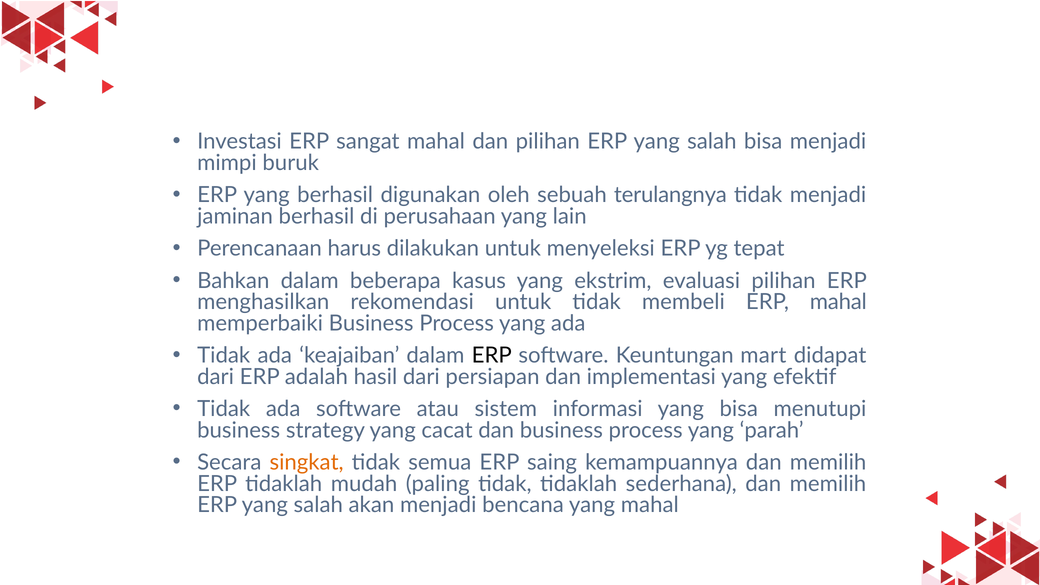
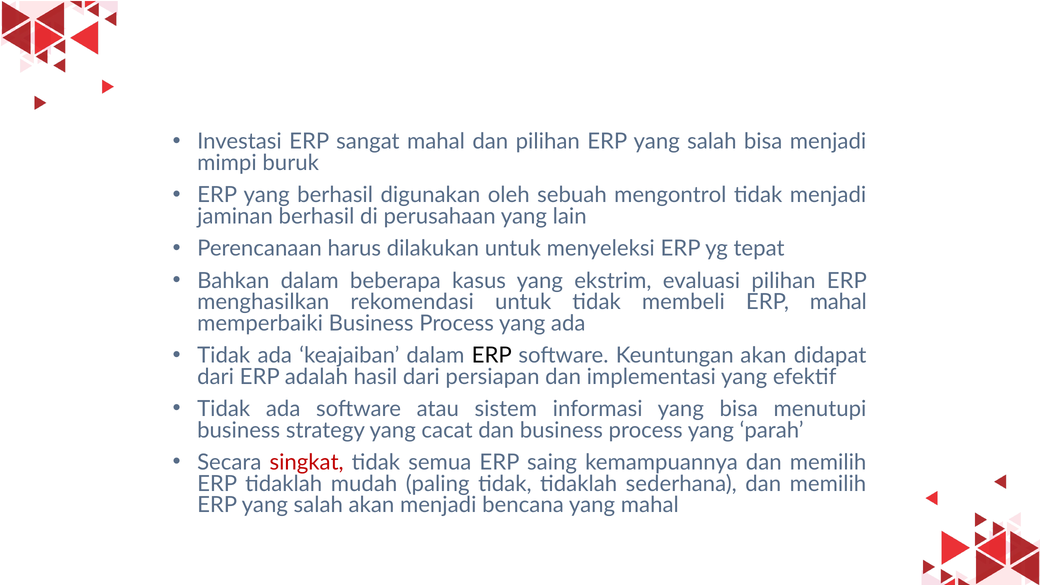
terulangnya: terulangnya -> mengontrol (670, 195)
Keuntungan mart: mart -> akan (763, 356)
singkat colour: orange -> red (307, 463)
